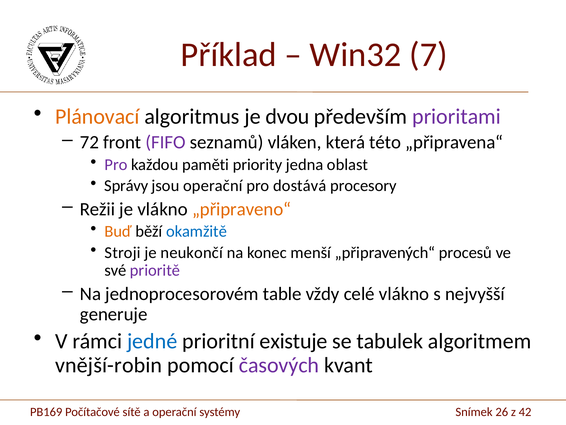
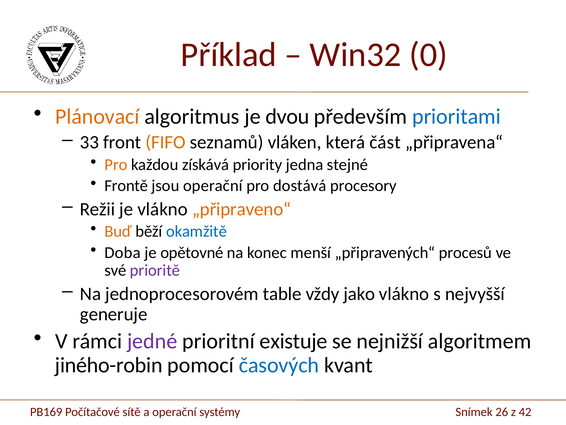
7: 7 -> 0 (429, 55)
prioritami colour: purple -> blue (457, 117)
72: 72 -> 33 (89, 142)
FIFO colour: purple -> orange (166, 142)
této: této -> část (385, 142)
Pro colour: purple -> orange (116, 164)
paměti: paměti -> získává (206, 164)
oblast: oblast -> stejné (347, 164)
Správy: Správy -> Frontě (126, 186)
Stroji: Stroji -> Doba (123, 252)
neukončí: neukončí -> opětovné (192, 252)
celé: celé -> jako (359, 294)
jedné colour: blue -> purple (152, 341)
tabulek: tabulek -> nejnižší (390, 341)
vnější-robin: vnější-robin -> jiného-robin (109, 365)
časových colour: purple -> blue (279, 365)
